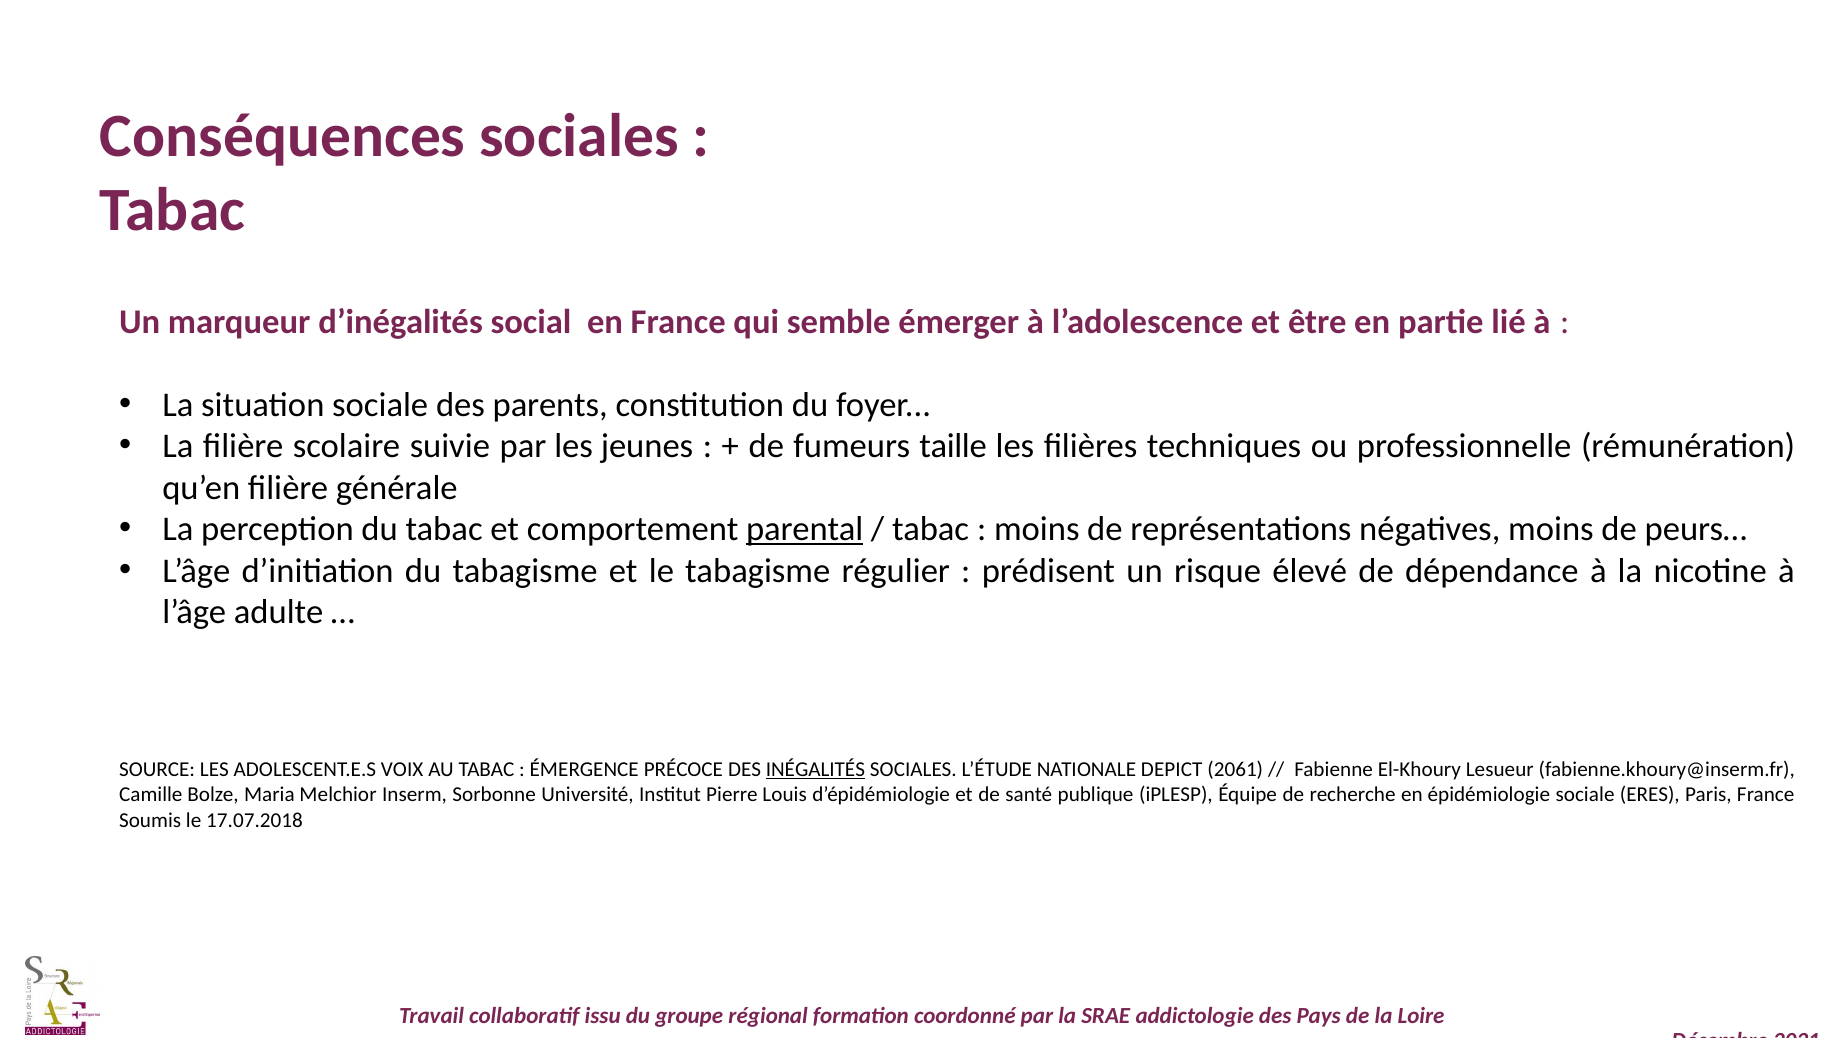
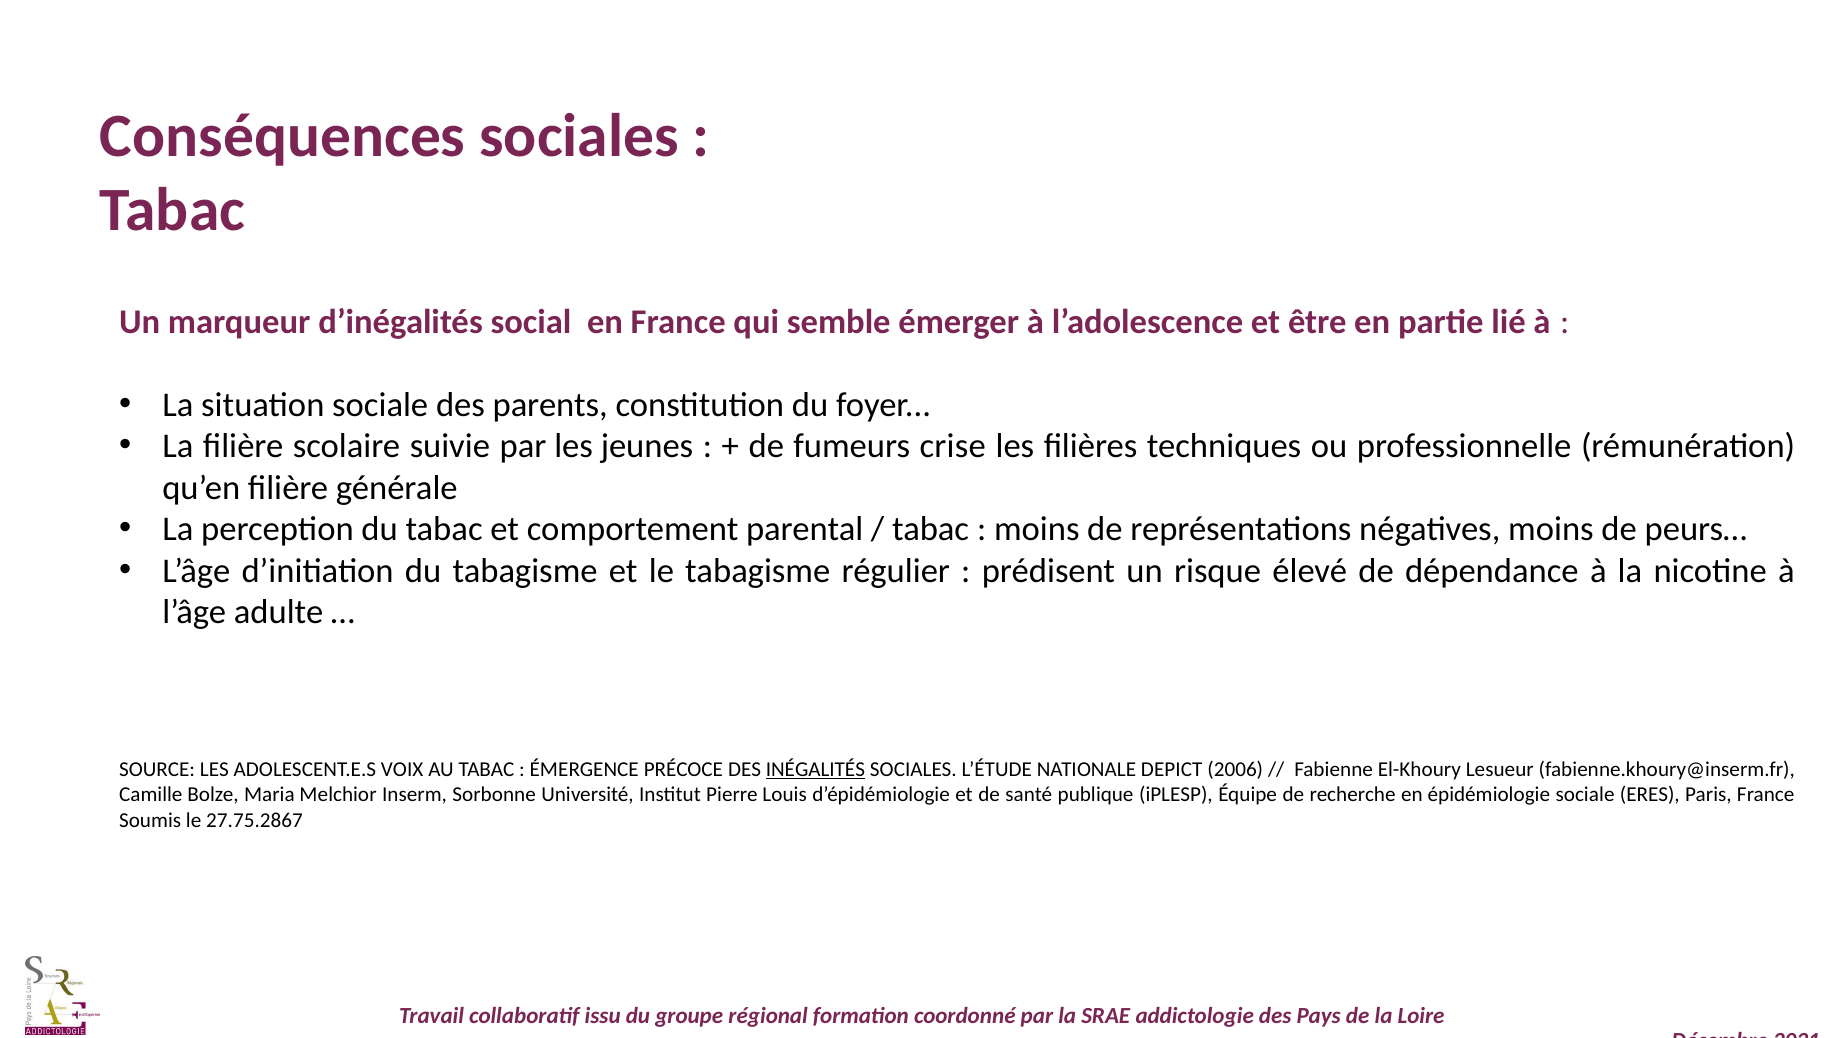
taille: taille -> crise (953, 447)
parental underline: present -> none (805, 530)
2061: 2061 -> 2006 (1235, 770)
17.07.2018: 17.07.2018 -> 27.75.2867 (255, 821)
